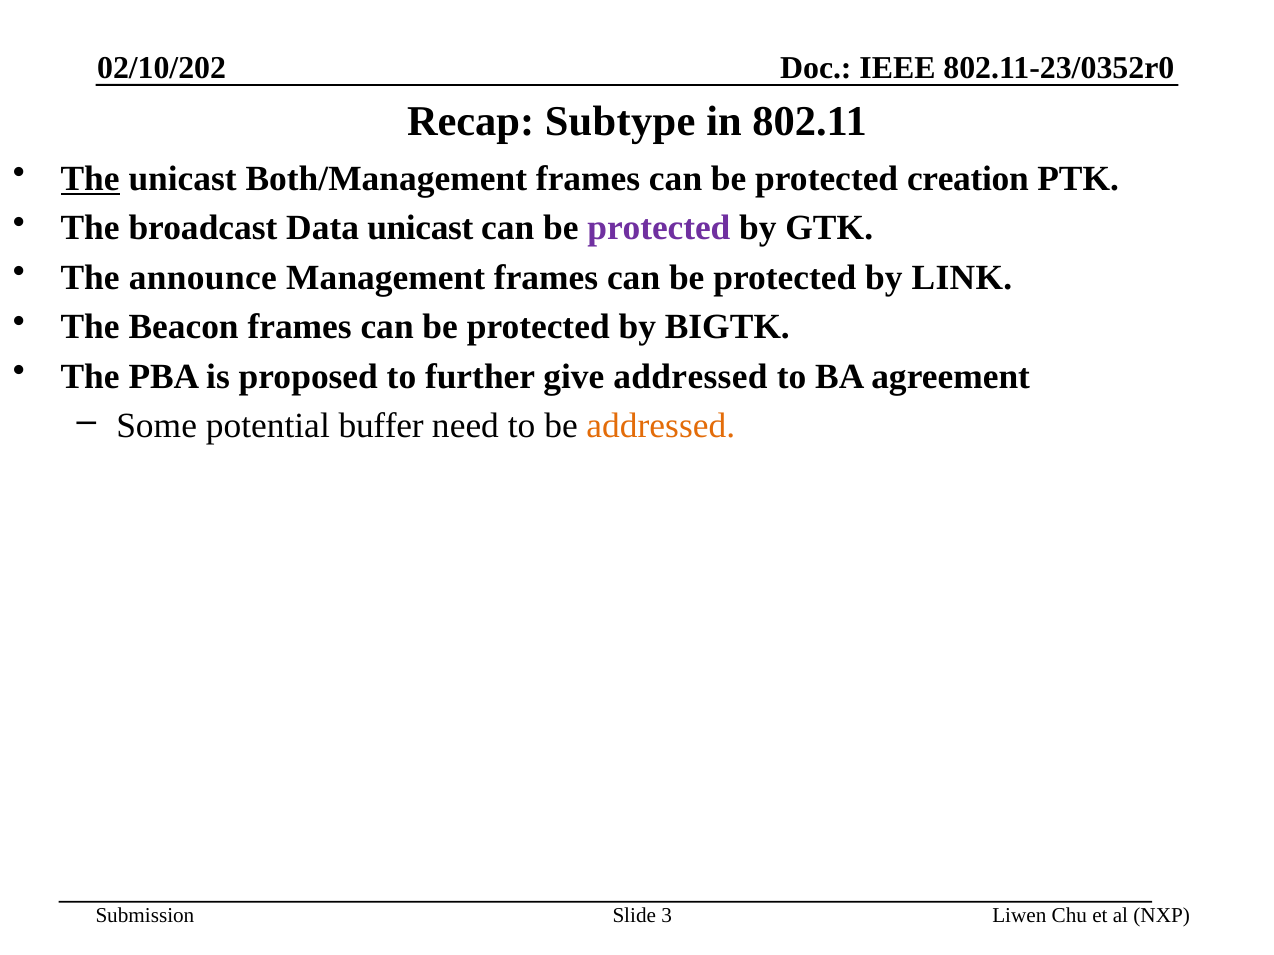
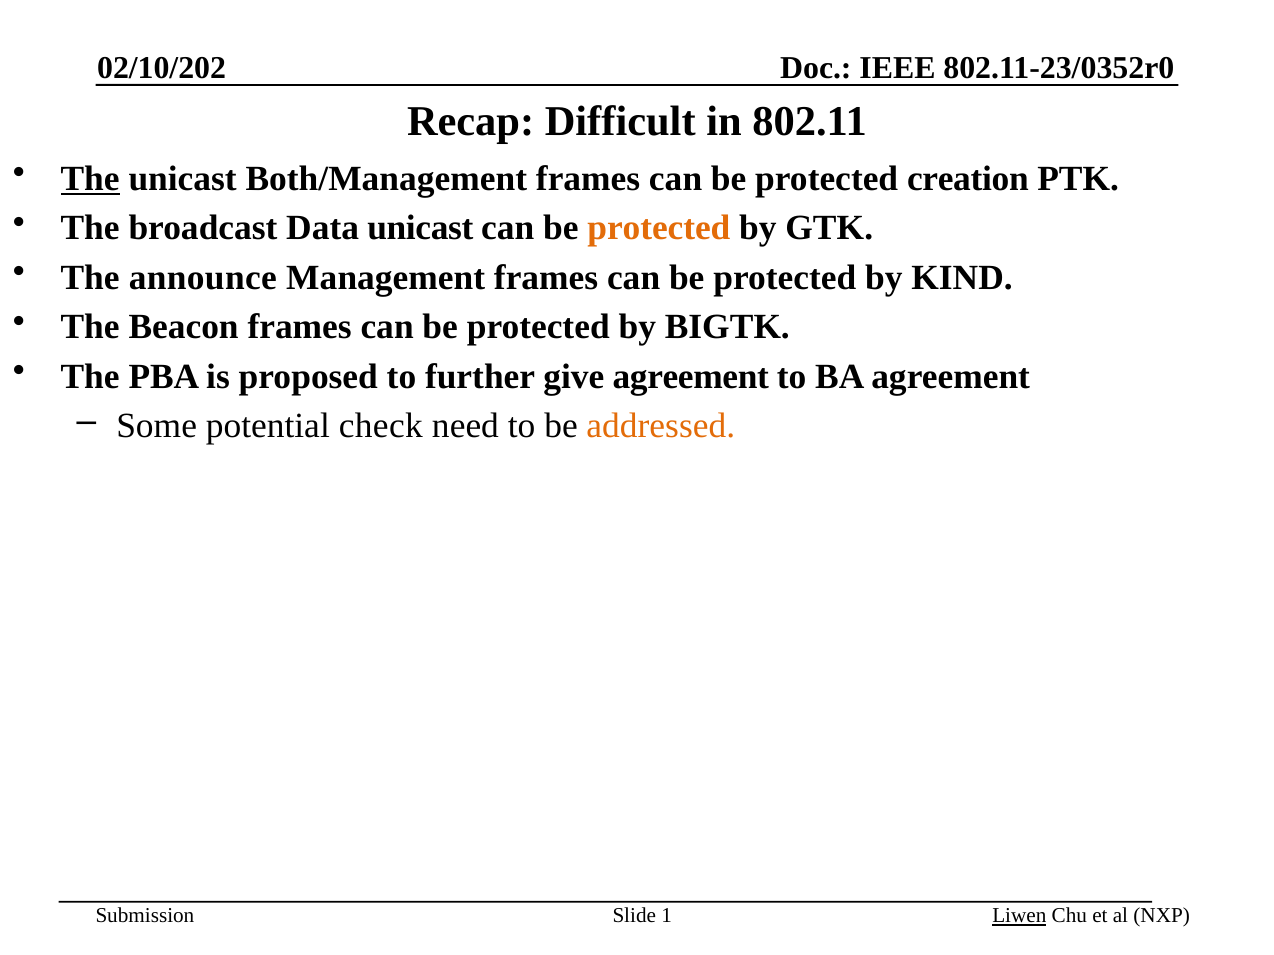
Subtype: Subtype -> Difficult (620, 122)
protected colour: purple -> orange (659, 228)
LINK: LINK -> KIND (962, 278)
give addressed: addressed -> agreement (691, 377)
buffer: buffer -> check (381, 427)
3: 3 -> 1 (667, 916)
Liwen underline: none -> present (1019, 916)
